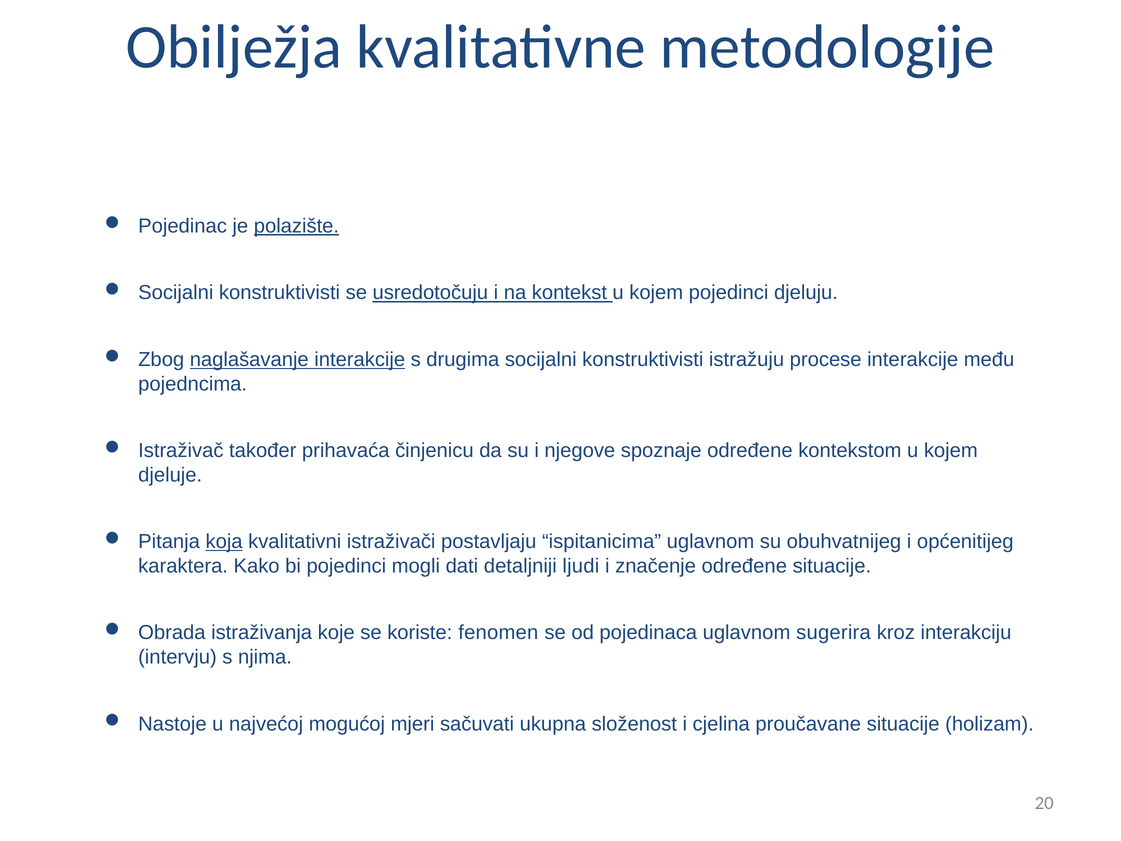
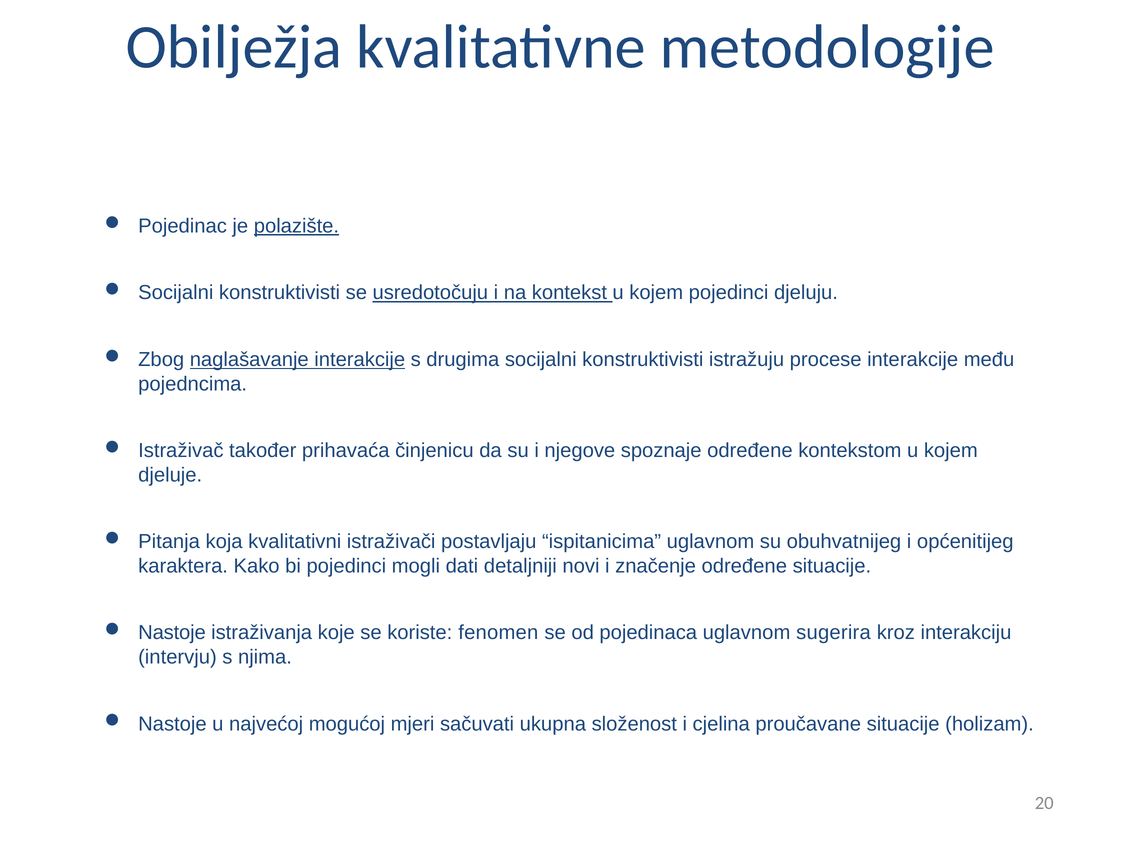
koja underline: present -> none (224, 542)
ljudi: ljudi -> novi (581, 566)
Obrada: Obrada -> Nastoje (172, 633)
